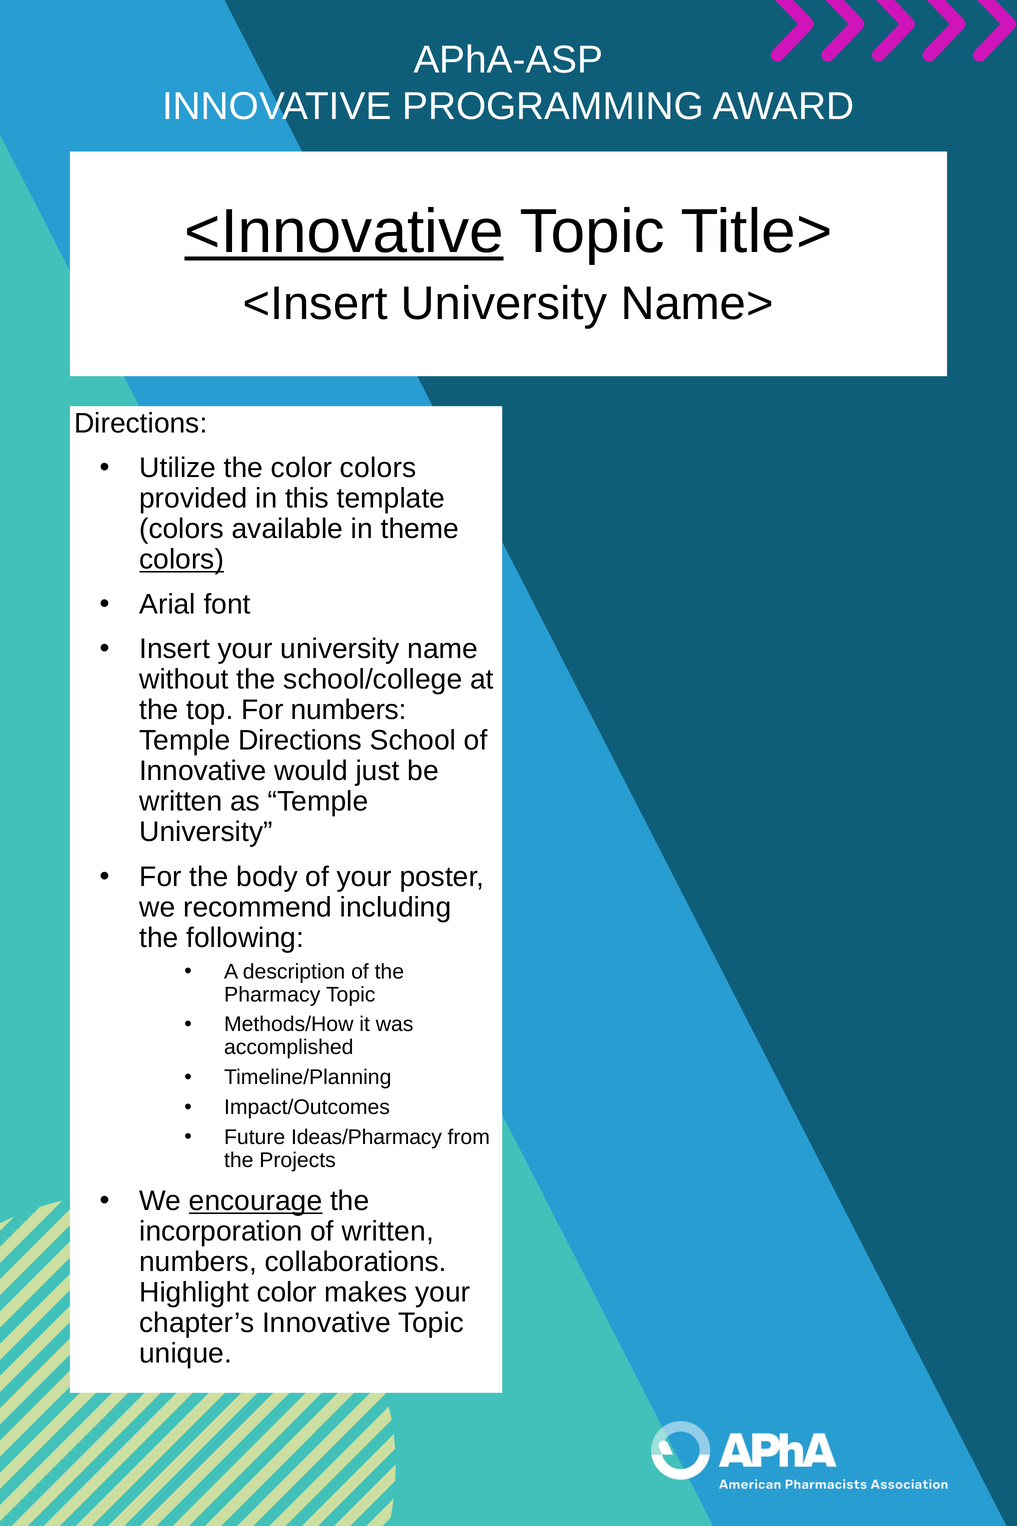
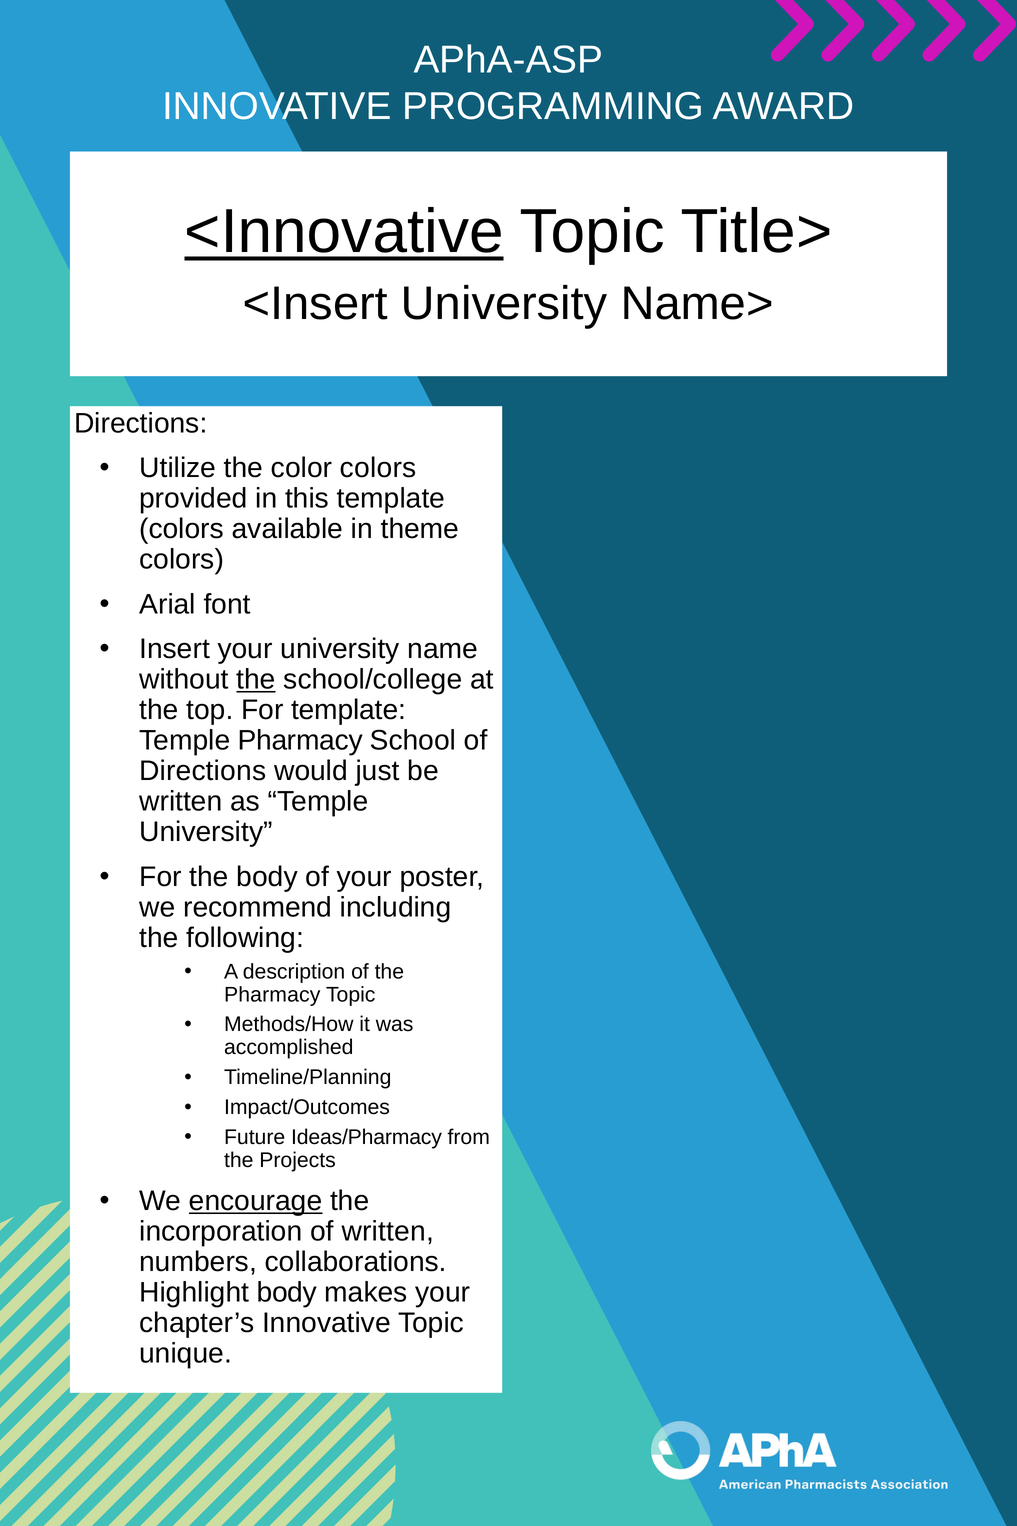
colors underline: present -> none (182, 559)
the underline: none -> present (256, 679)
For numbers: numbers -> template (349, 710)
Temple Directions: Directions -> Pharmacy (300, 740)
Innovative: Innovative -> Directions (203, 771)
Highlight color: color -> body (287, 1292)
